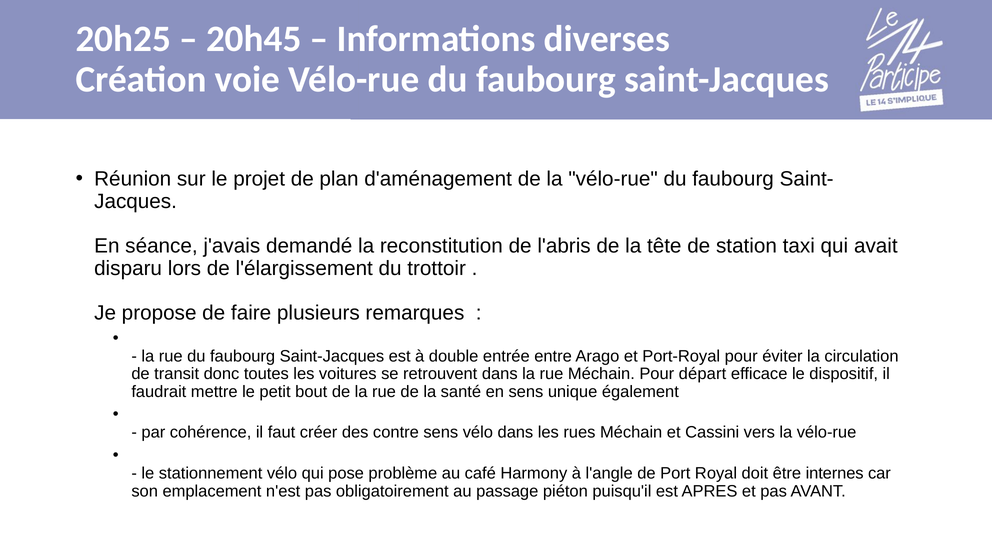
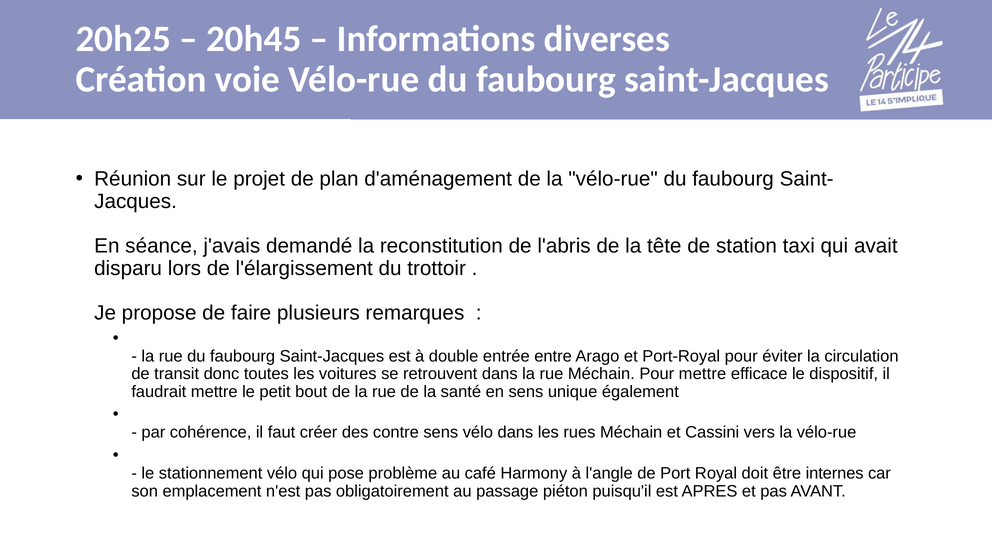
Pour départ: départ -> mettre (702, 374)
